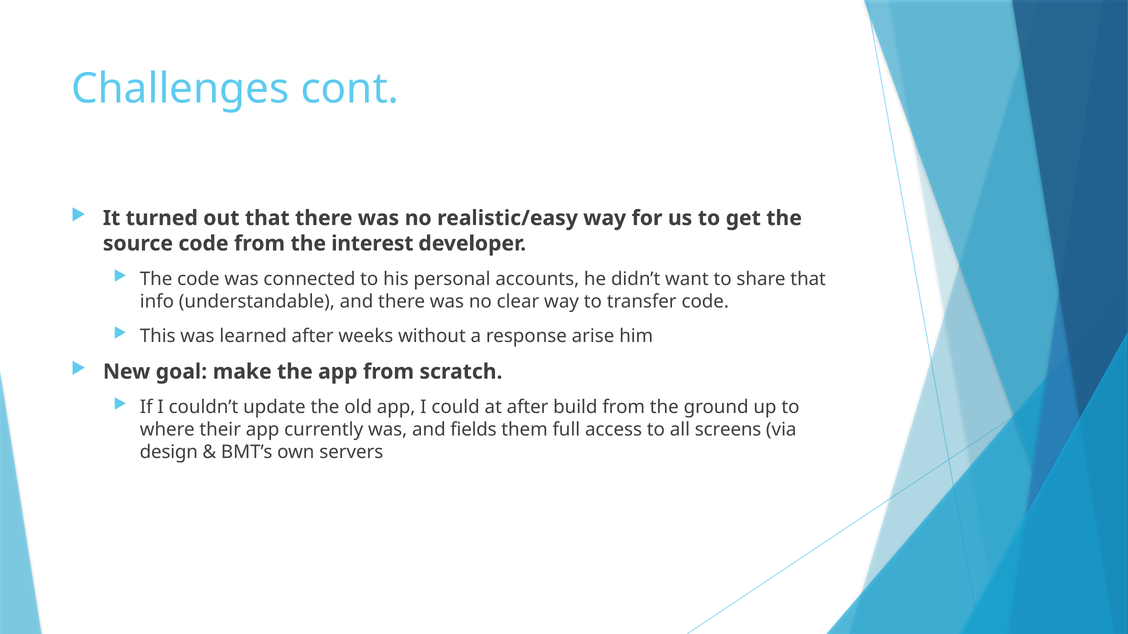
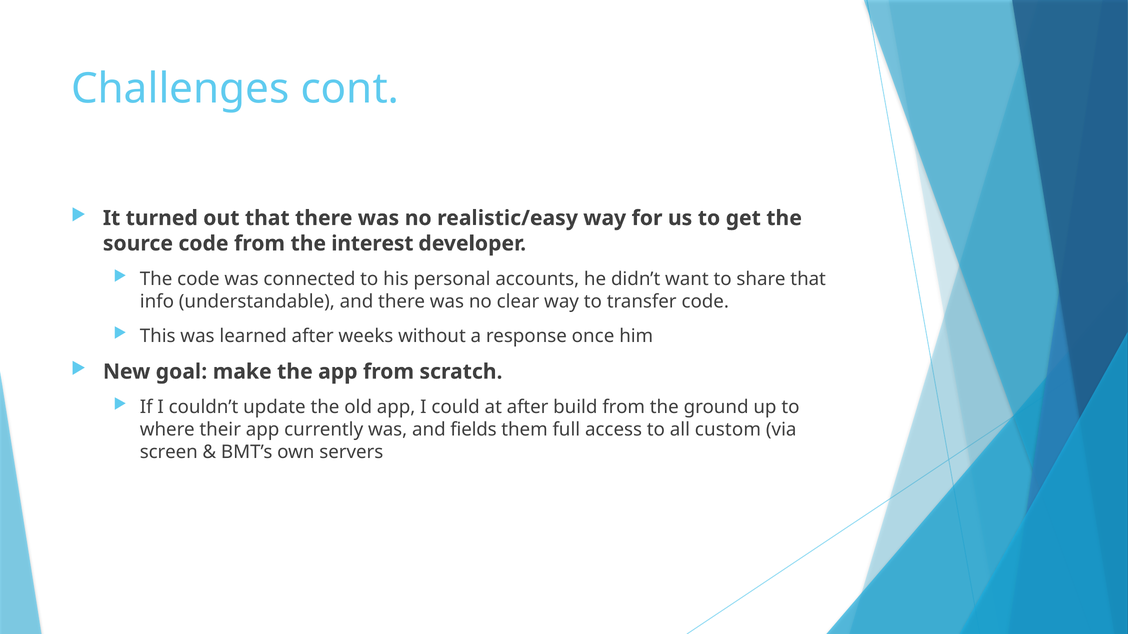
arise: arise -> once (593, 336)
screens: screens -> custom (728, 430)
design: design -> screen (169, 453)
